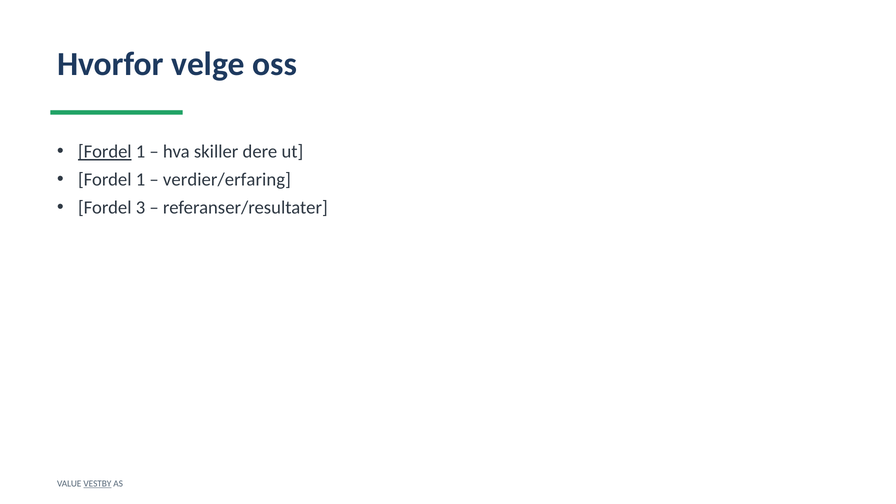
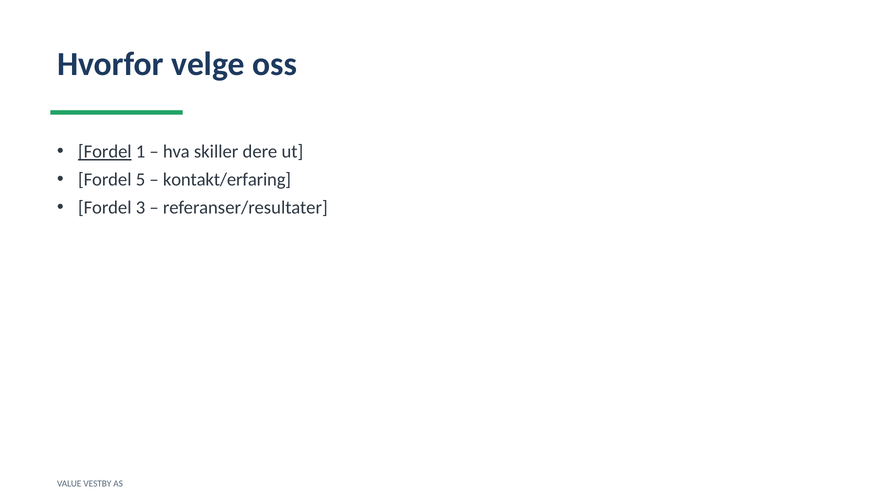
1: 1 -> 5 (141, 180)
verdier/erfaring: verdier/erfaring -> kontakt/erfaring (227, 180)
VESTBY underline: present -> none (97, 484)
